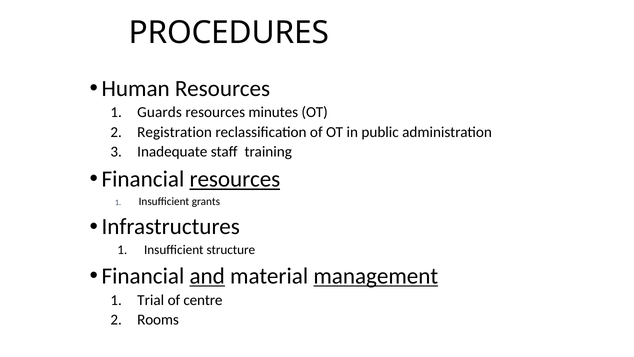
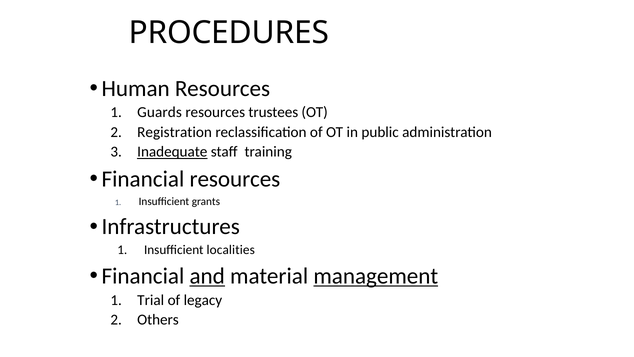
minutes: minutes -> trustees (273, 112)
Inadequate underline: none -> present (172, 152)
resources underline: present -> none (235, 179)
structure: structure -> localities (231, 250)
centre: centre -> legacy (203, 300)
Rooms: Rooms -> Others (158, 319)
